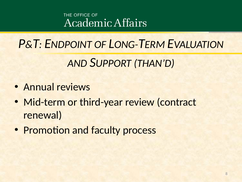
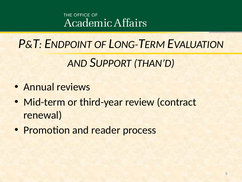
faculty: faculty -> reader (106, 130)
